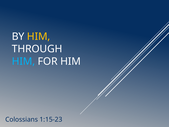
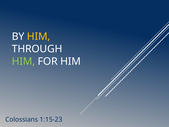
HIM colour: light blue -> light green (23, 61)
